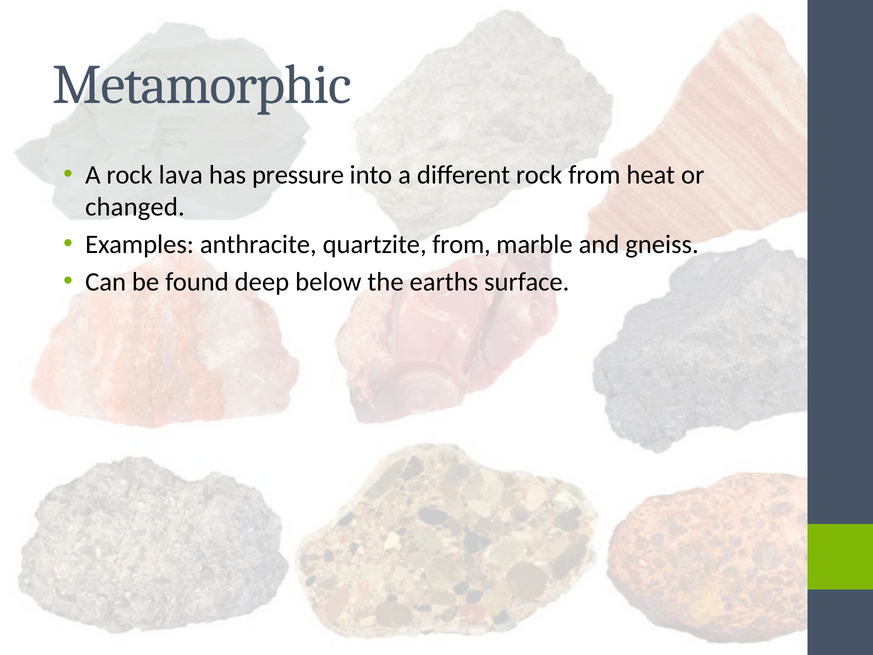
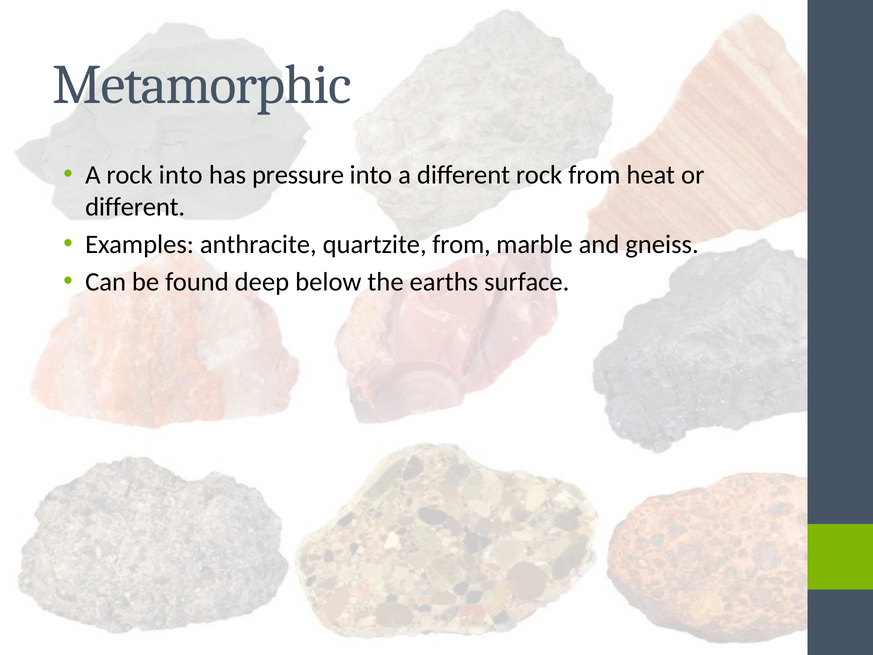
rock lava: lava -> into (181, 175)
changed: changed -> different (135, 207)
